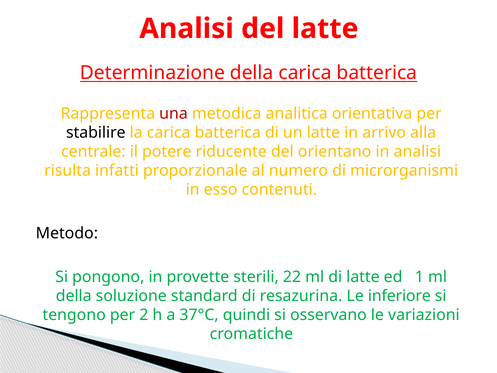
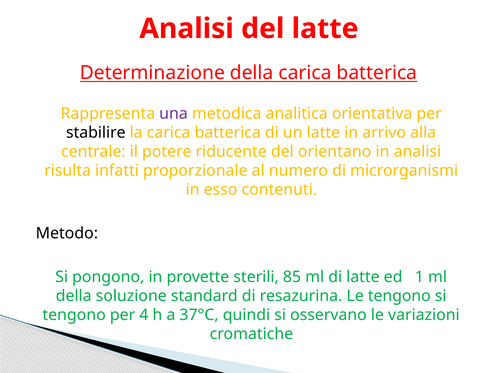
una colour: red -> purple (173, 113)
22: 22 -> 85 (292, 277)
Le inferiore: inferiore -> tengono (399, 296)
2: 2 -> 4 (144, 315)
